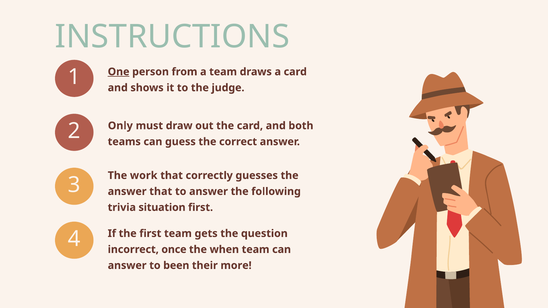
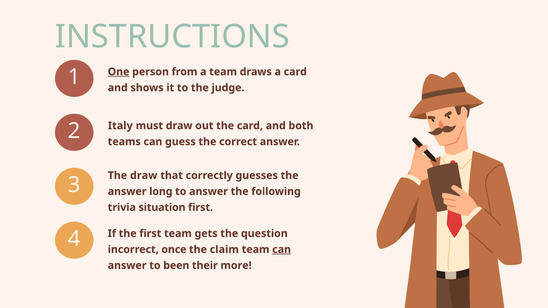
Only: Only -> Italy (120, 126)
The work: work -> draw (144, 176)
answer that: that -> long (161, 192)
when: when -> claim (224, 250)
can underline: none -> present (282, 250)
